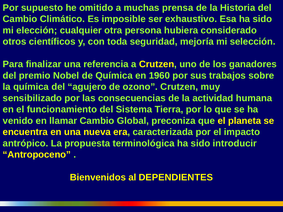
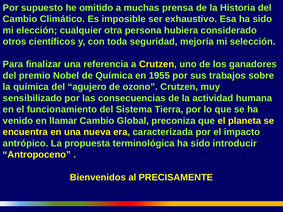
1960: 1960 -> 1955 (159, 76)
DEPENDIENTES: DEPENDIENTES -> PRECISAMENTE (176, 178)
